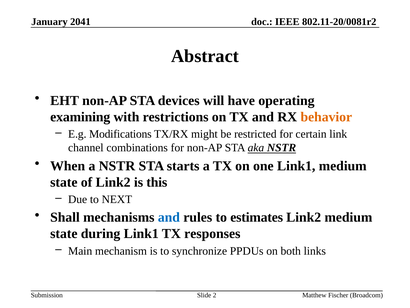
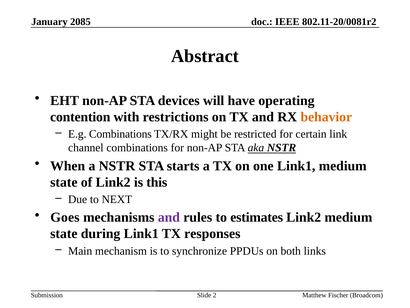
2041: 2041 -> 2085 (80, 22)
examining: examining -> contention (80, 117)
E.g Modifications: Modifications -> Combinations (120, 134)
Shall: Shall -> Goes (65, 217)
and colour: blue -> purple (169, 217)
